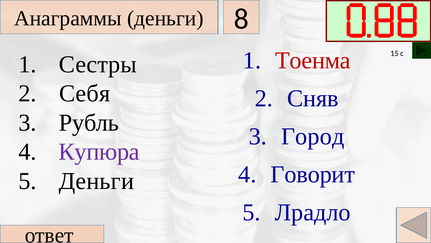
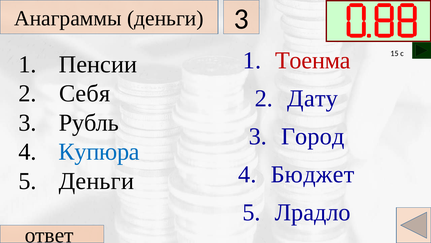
деньги 8: 8 -> 3 (241, 19)
Сестры: Сестры -> Пенсии (98, 64)
Сняв: Сняв -> Дату (313, 98)
Купюра colour: purple -> blue (99, 152)
Говорит: Говорит -> Бюджет (313, 174)
